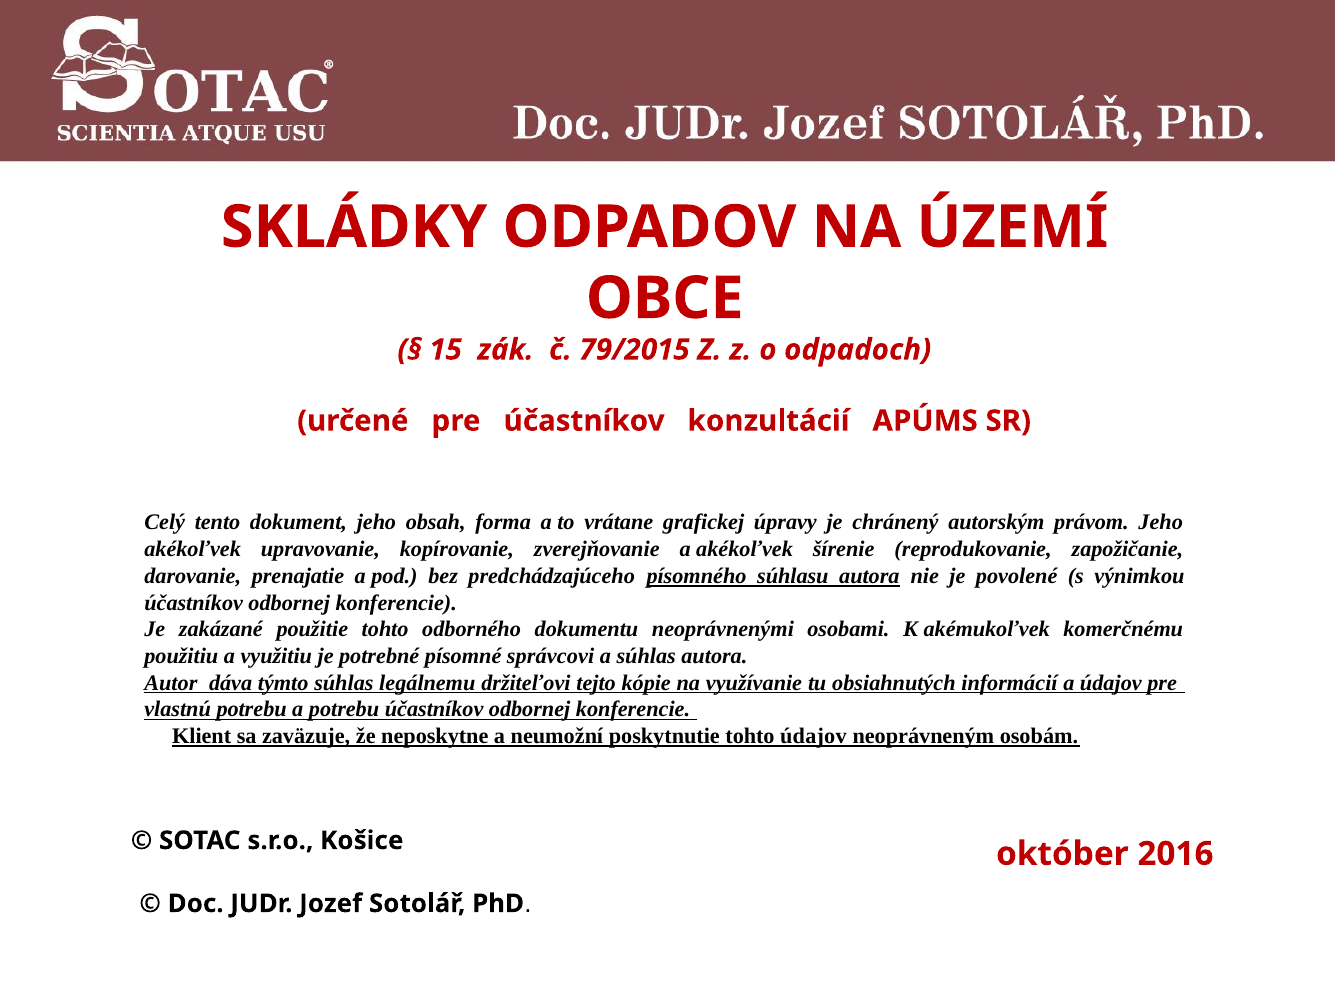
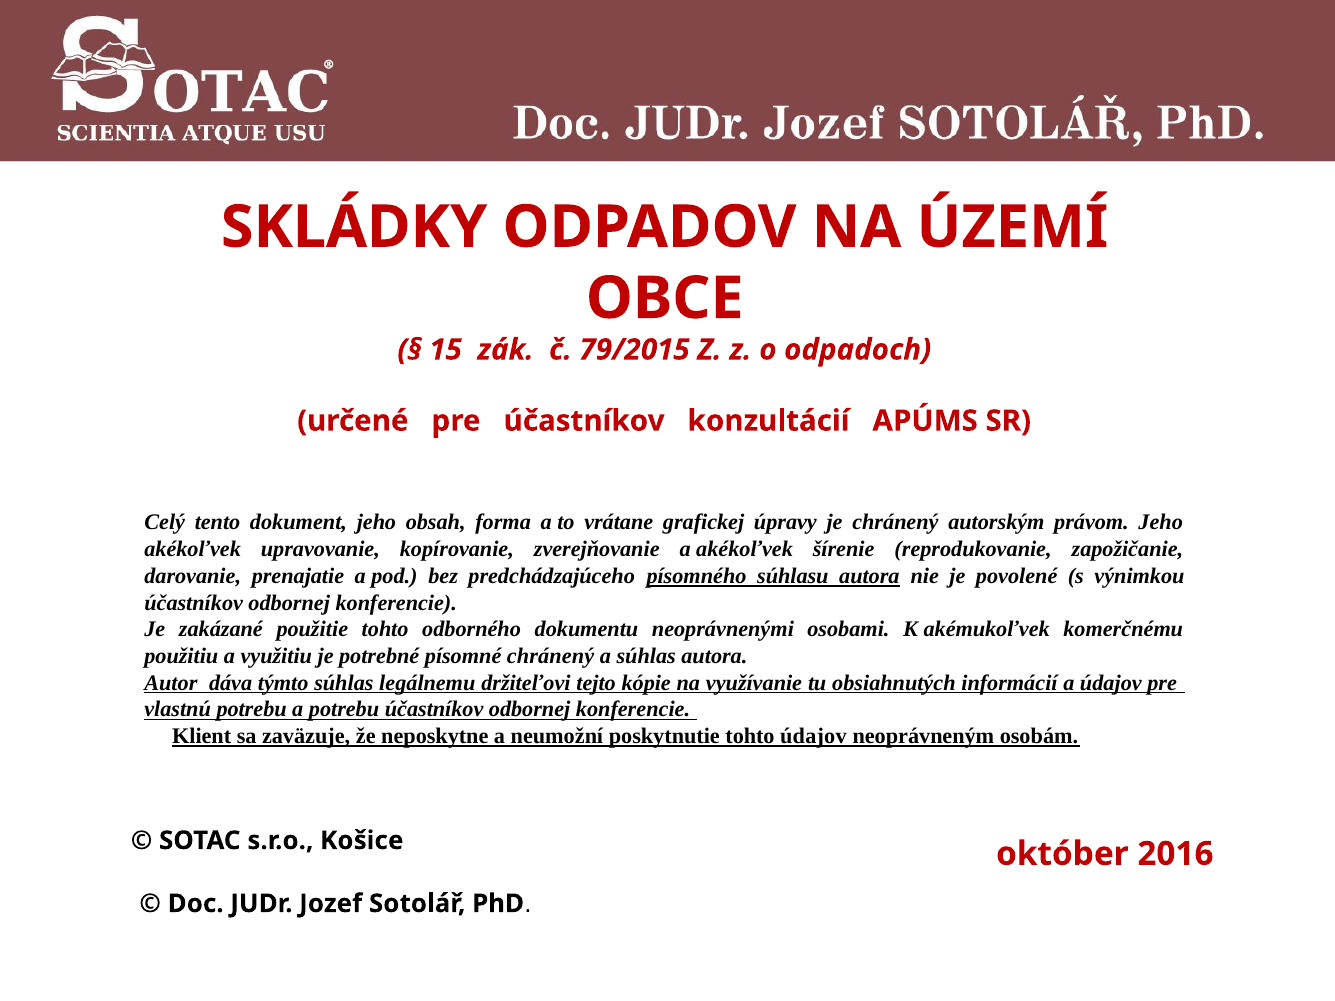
písomné správcovi: správcovi -> chránený (551, 656)
